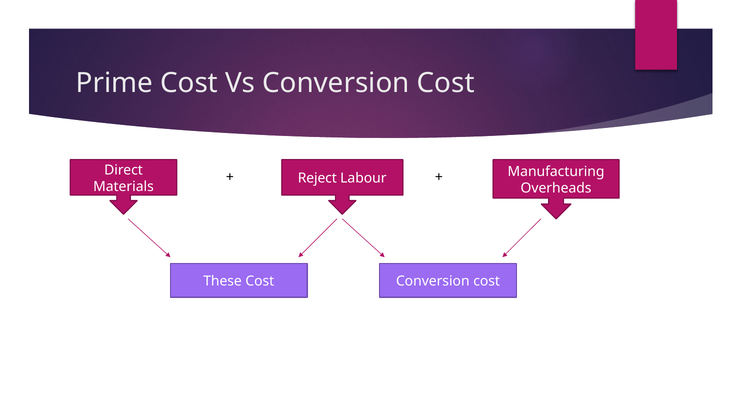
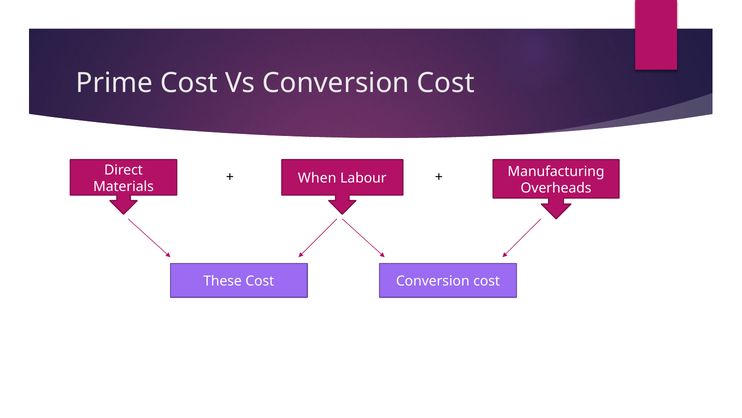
Reject: Reject -> When (317, 178)
